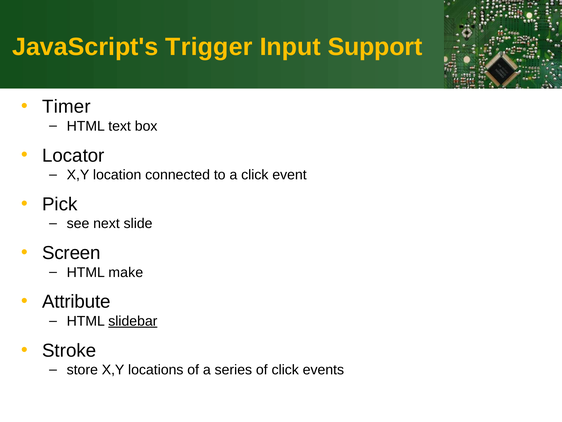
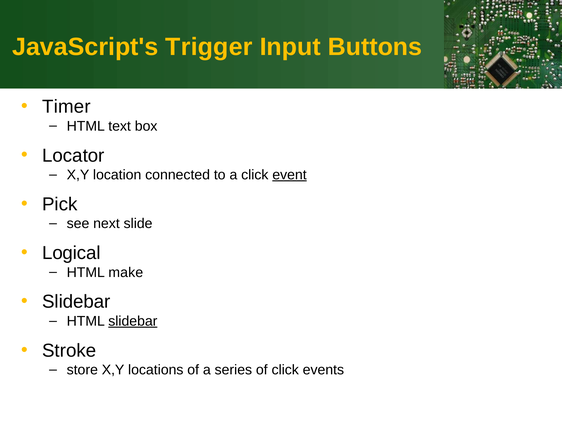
Support: Support -> Buttons (375, 47)
event underline: none -> present (290, 175)
Screen: Screen -> Logical (71, 253)
Attribute: Attribute -> Slidebar (76, 301)
